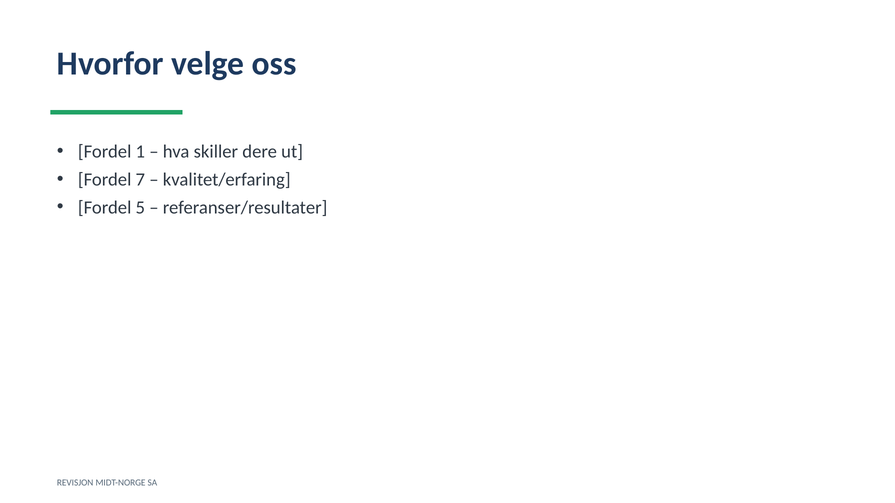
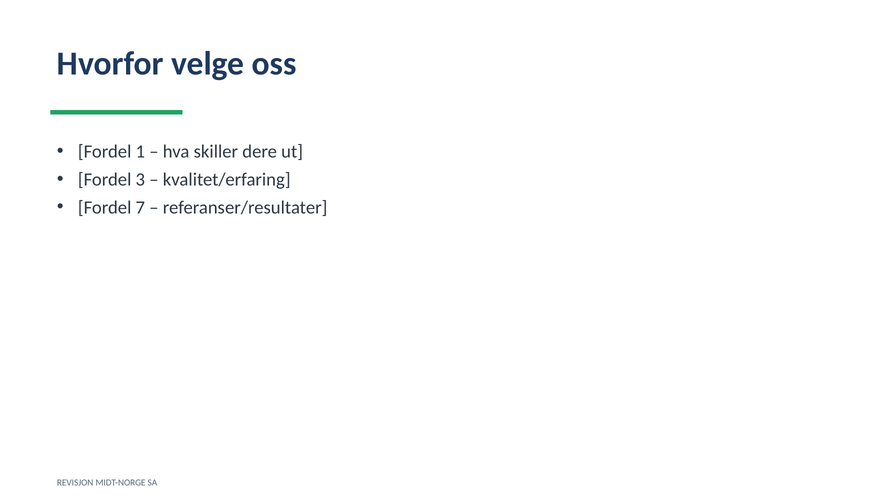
7: 7 -> 3 (140, 180)
5: 5 -> 7 (140, 208)
